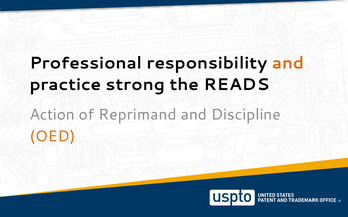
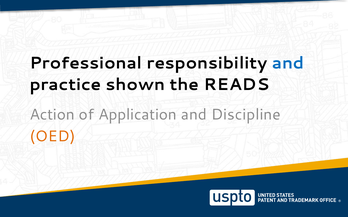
and colour: orange -> blue (288, 63)
strong: strong -> shown (135, 85)
Reprimand: Reprimand -> Application (138, 115)
